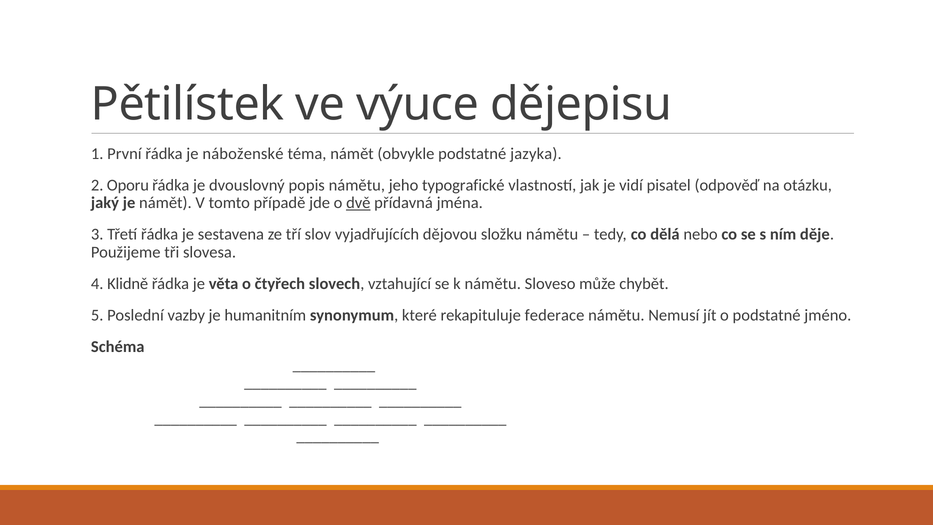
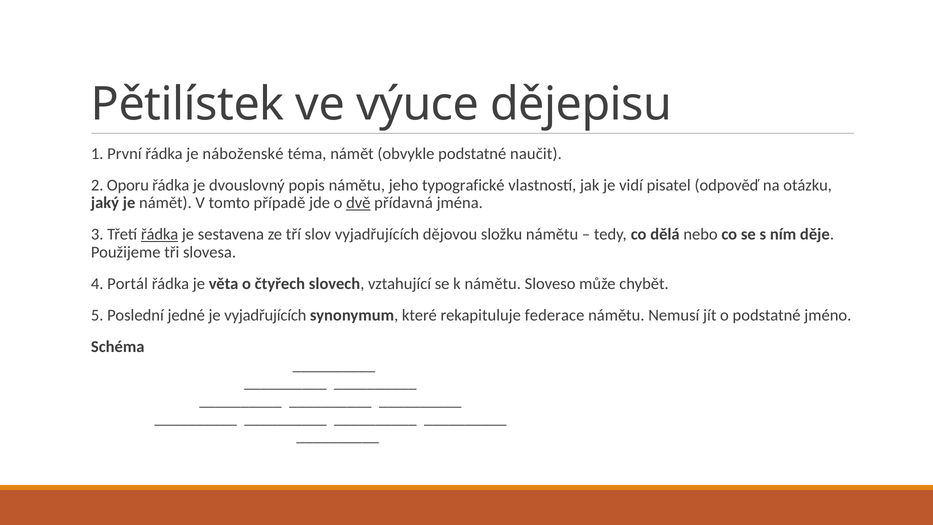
jazyka: jazyka -> naučit (536, 154)
řádka underline: none -> present (160, 234)
Klidně: Klidně -> Portál (128, 284)
vazby: vazby -> jedné (186, 315)
je humanitním: humanitním -> vyjadřujících (265, 315)
